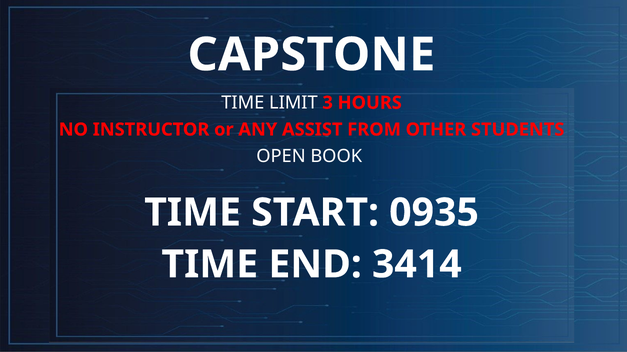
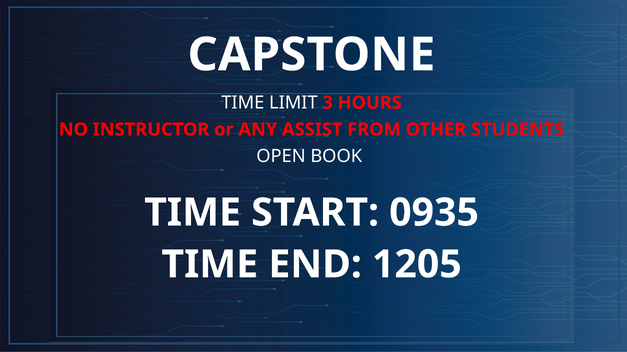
3414: 3414 -> 1205 (417, 265)
